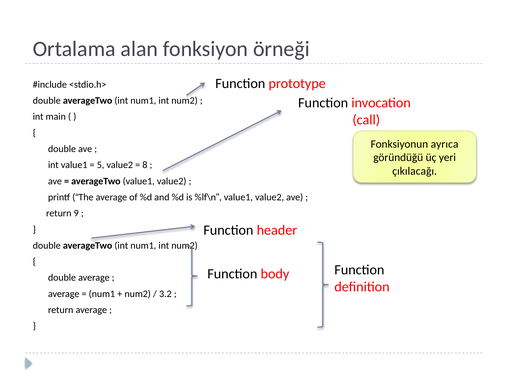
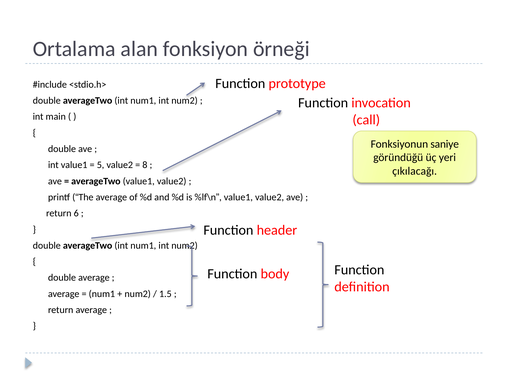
ayrıca: ayrıca -> saniye (445, 144)
9: 9 -> 6 (76, 213)
3.2: 3.2 -> 1.5 (165, 294)
